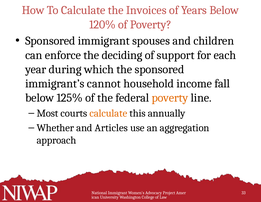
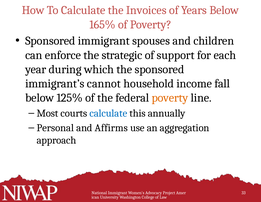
120%: 120% -> 165% (102, 24)
deciding: deciding -> strategic (122, 55)
calculate colour: orange -> blue (108, 113)
Whether: Whether -> Personal (55, 128)
Articles: Articles -> Affirms (111, 128)
